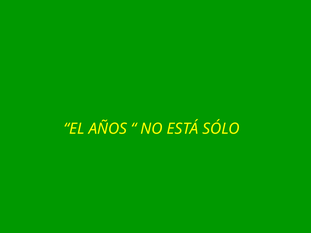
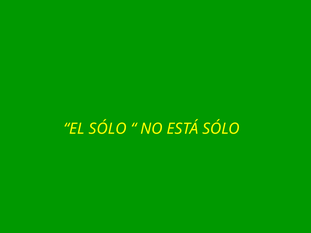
EL AÑOS: AÑOS -> SÓLO (108, 129)
